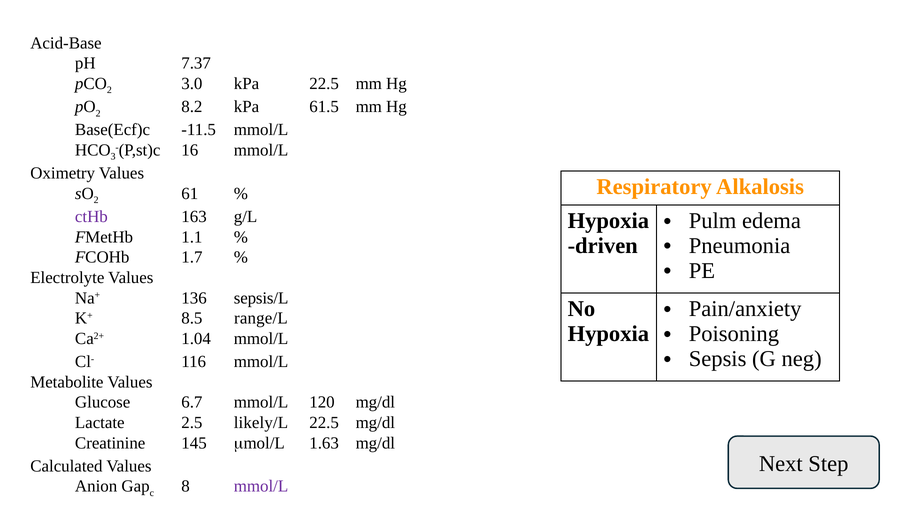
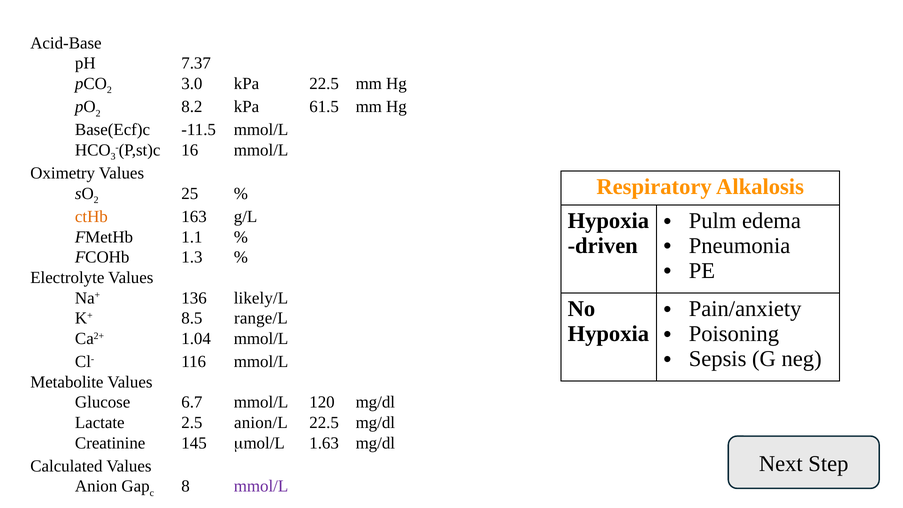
61: 61 -> 25 (190, 194)
ctHb colour: purple -> orange (91, 217)
1.7: 1.7 -> 1.3 (192, 257)
sepsis/L: sepsis/L -> likely/L (261, 298)
likely/L: likely/L -> anion/L (261, 423)
